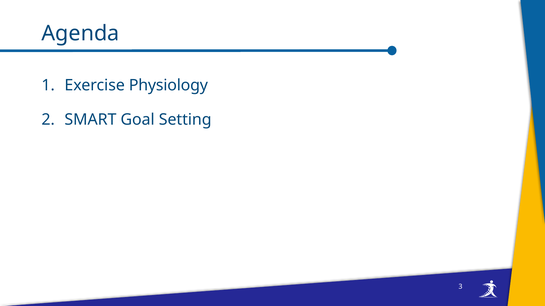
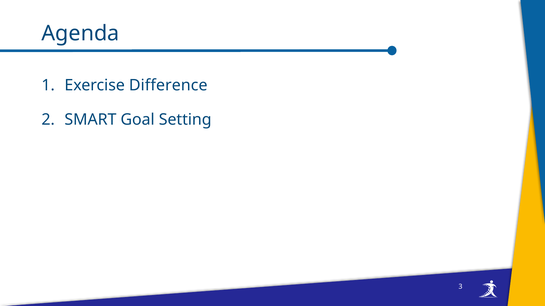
Physiology: Physiology -> Difference (168, 85)
